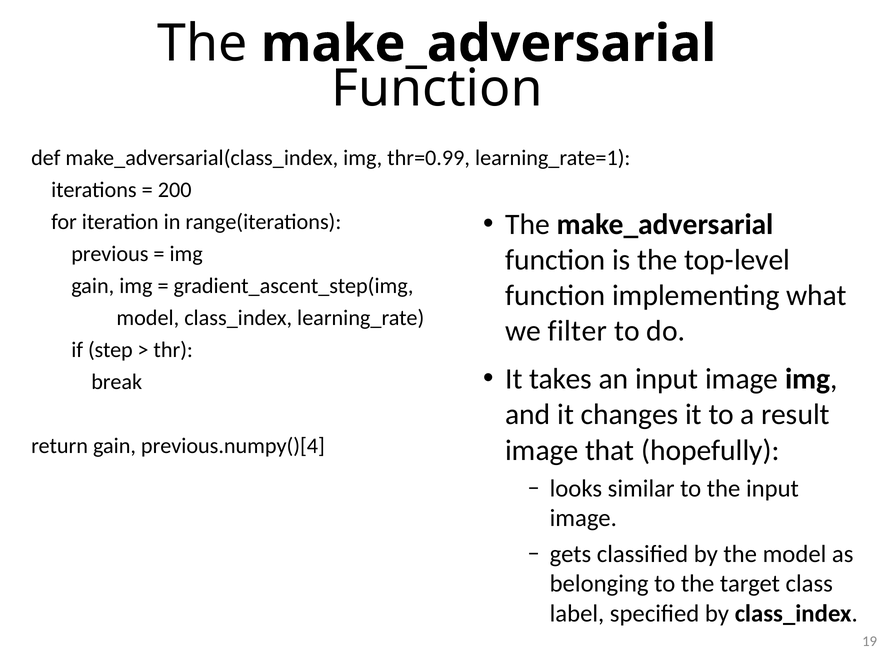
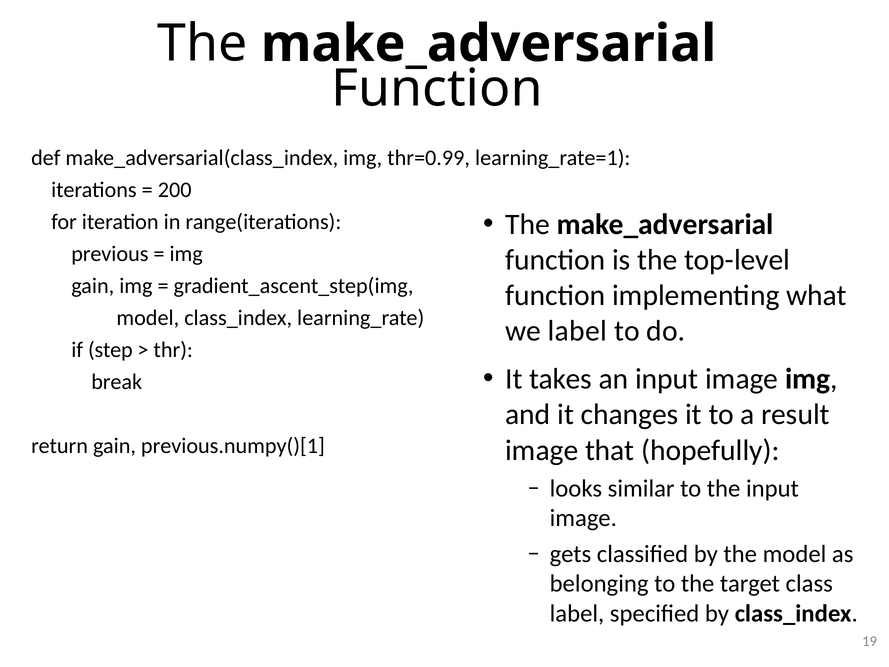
we filter: filter -> label (578, 331)
previous.numpy()[4: previous.numpy()[4 -> previous.numpy()[1 (233, 446)
